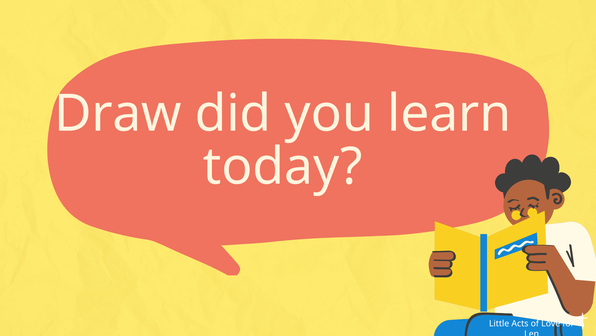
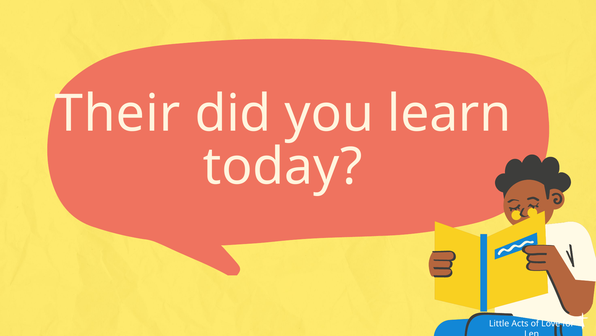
Draw: Draw -> Their (118, 113)
